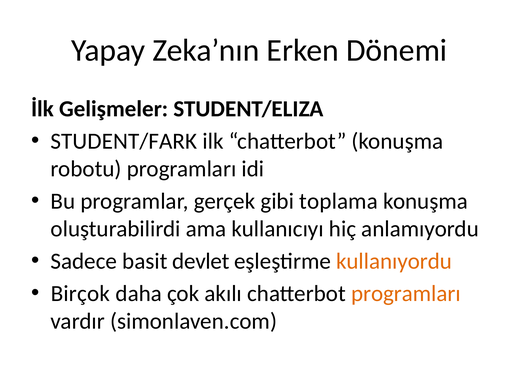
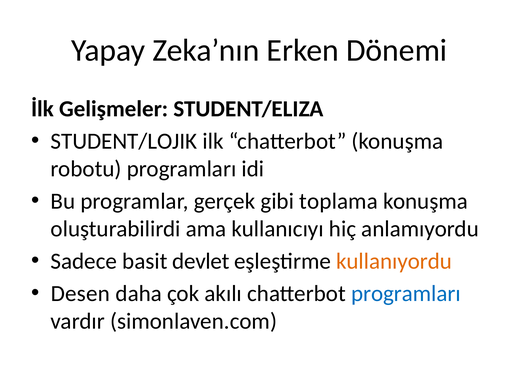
STUDENT/FARK: STUDENT/FARK -> STUDENT/LOJIK (124, 141)
Birçok: Birçok -> Desen (80, 294)
programları colour: orange -> blue (406, 294)
